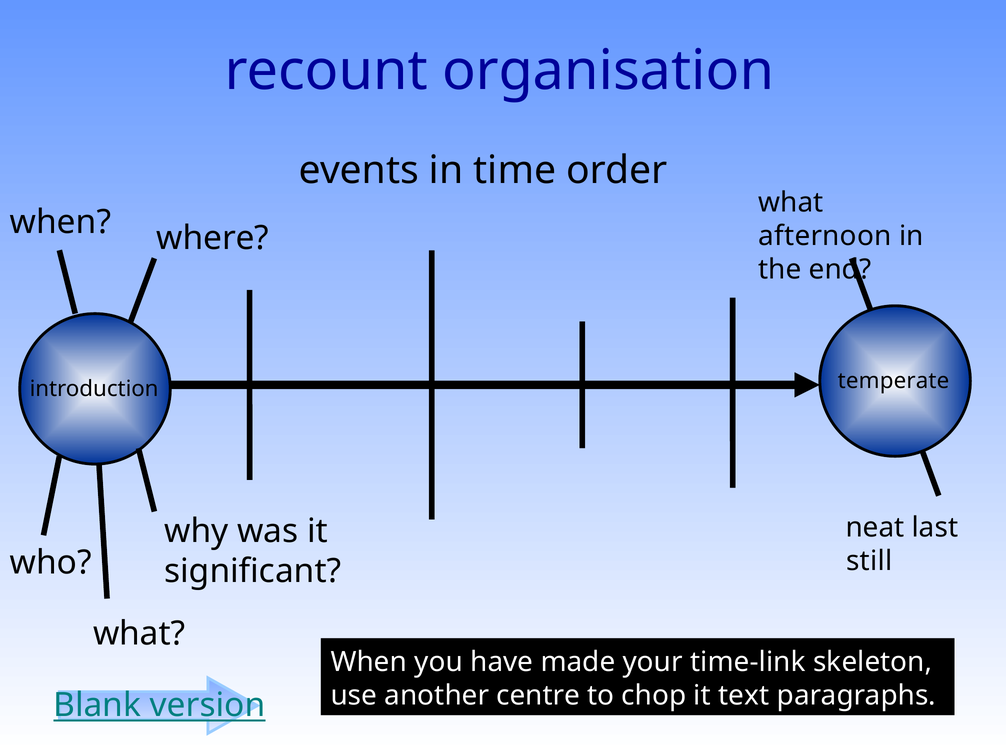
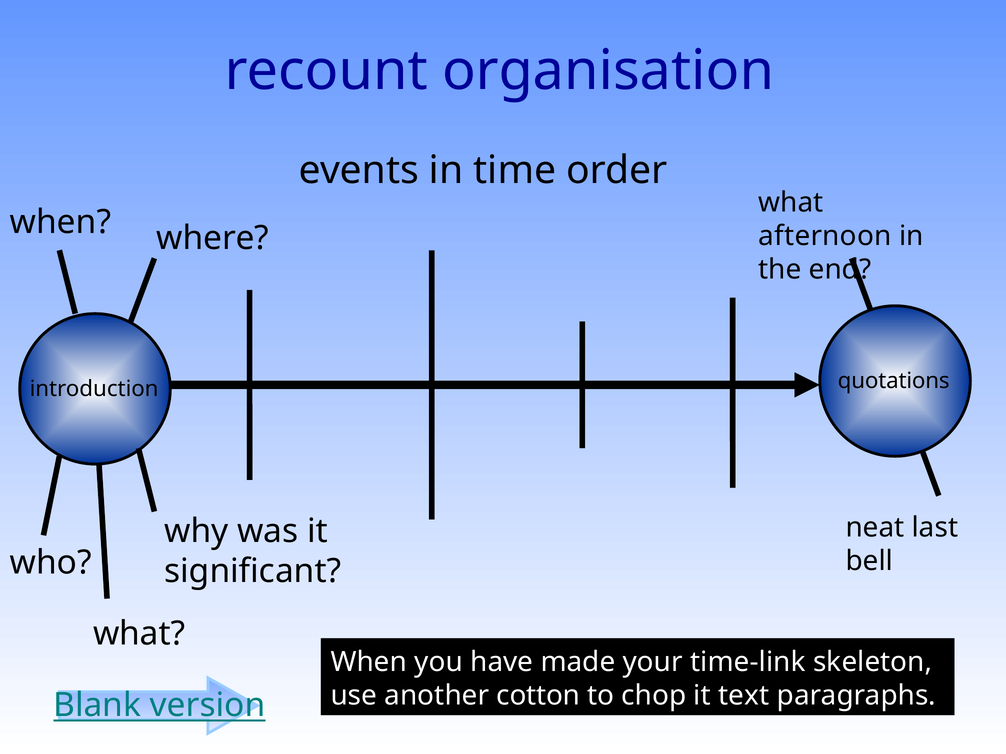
temperate: temperate -> quotations (894, 381)
still: still -> bell (869, 561)
centre: centre -> cotton (538, 696)
